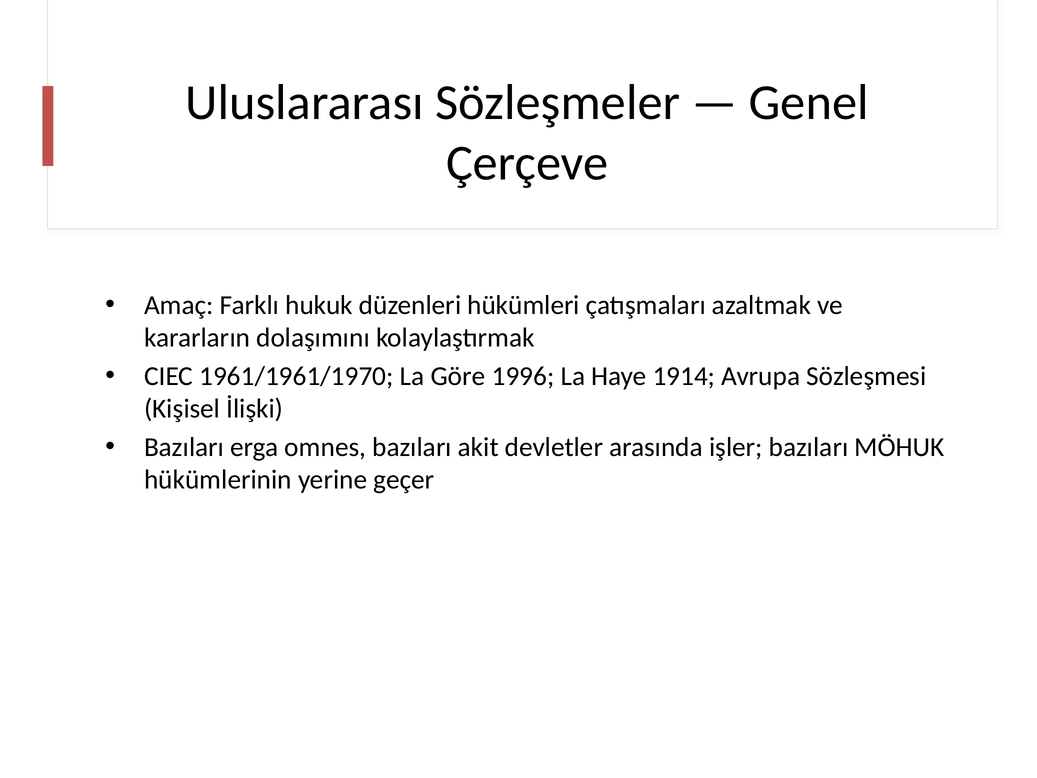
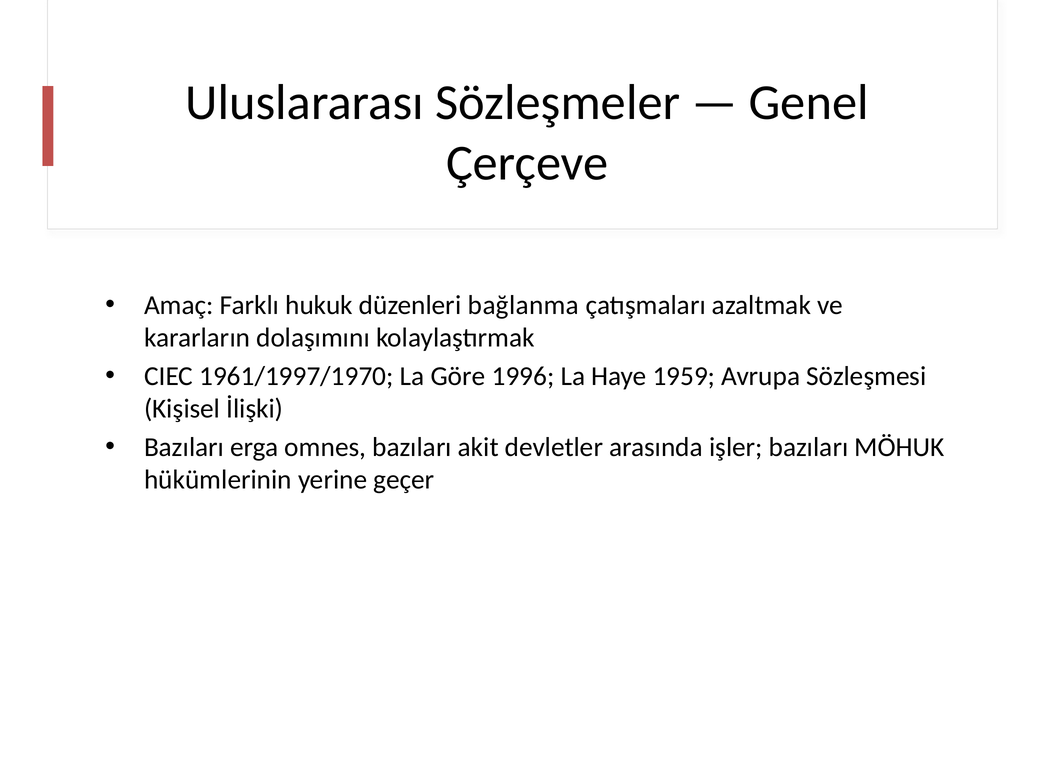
hükümleri: hükümleri -> bağlanma (523, 305)
1961/1961/1970: 1961/1961/1970 -> 1961/1997/1970 (296, 376)
1914: 1914 -> 1959 (684, 376)
